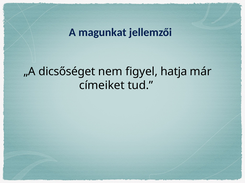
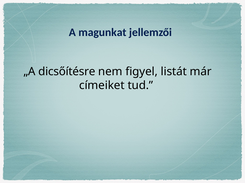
dicsőséget: dicsőséget -> dicsőítésre (67, 72)
hatja: hatja -> listát (174, 72)
